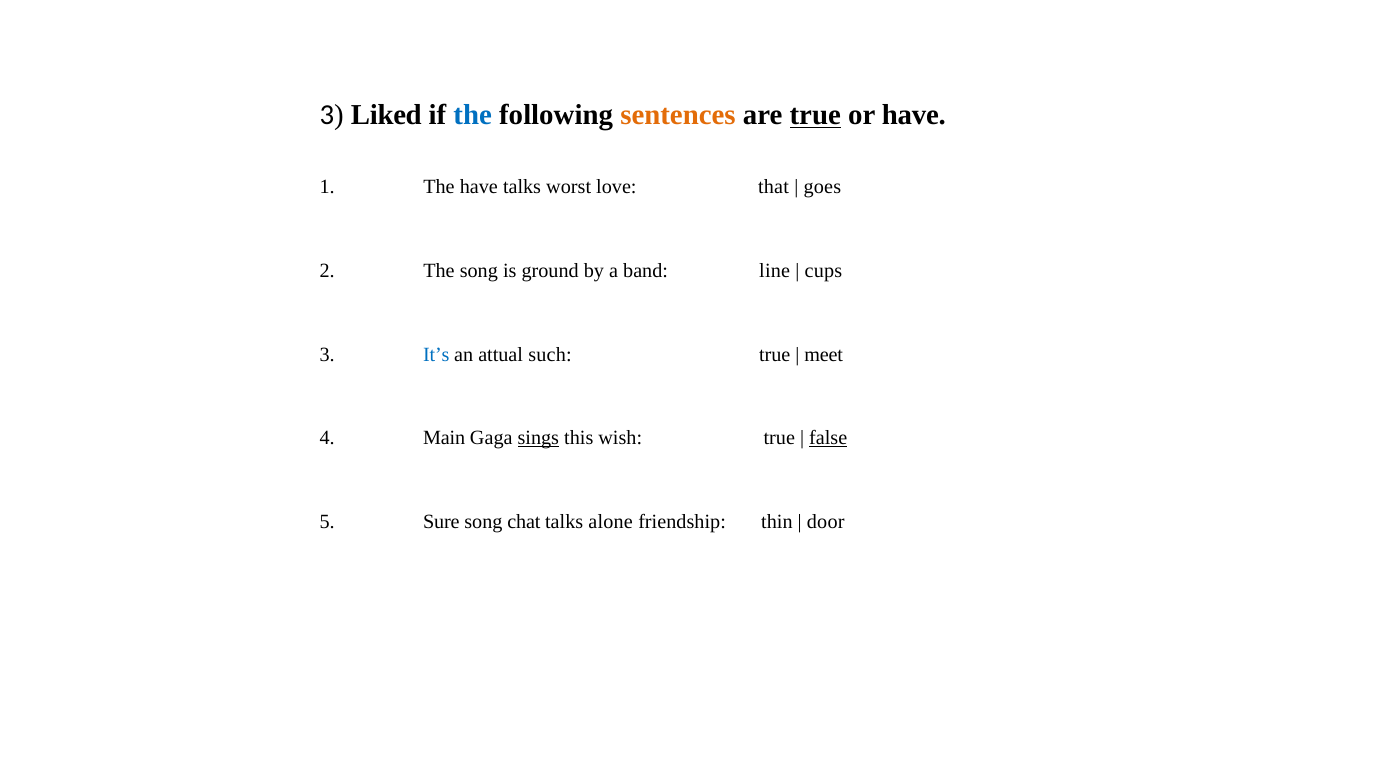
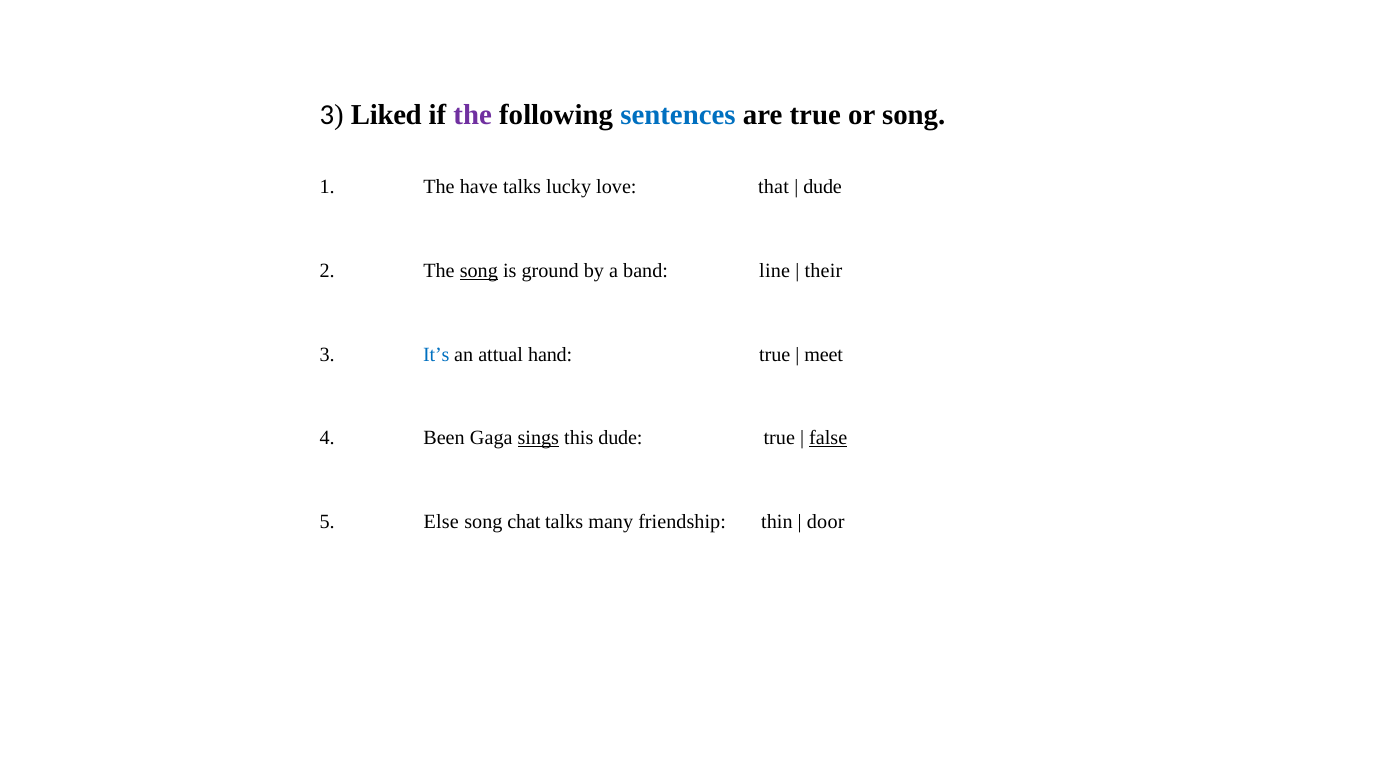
the colour: blue -> purple (473, 115)
sentences colour: orange -> blue (678, 115)
true underline: present -> none (815, 115)
or have: have -> song (914, 115)
worst: worst -> lucky (569, 187)
goes: goes -> dude (823, 187)
song underline: none -> present (479, 271)
cups: cups -> their (823, 271)
such: such -> hand (550, 354)
Main: Main -> Been (444, 438)
this wish: wish -> dude (620, 438)
Sure: Sure -> Else (441, 521)
alone: alone -> many (611, 521)
